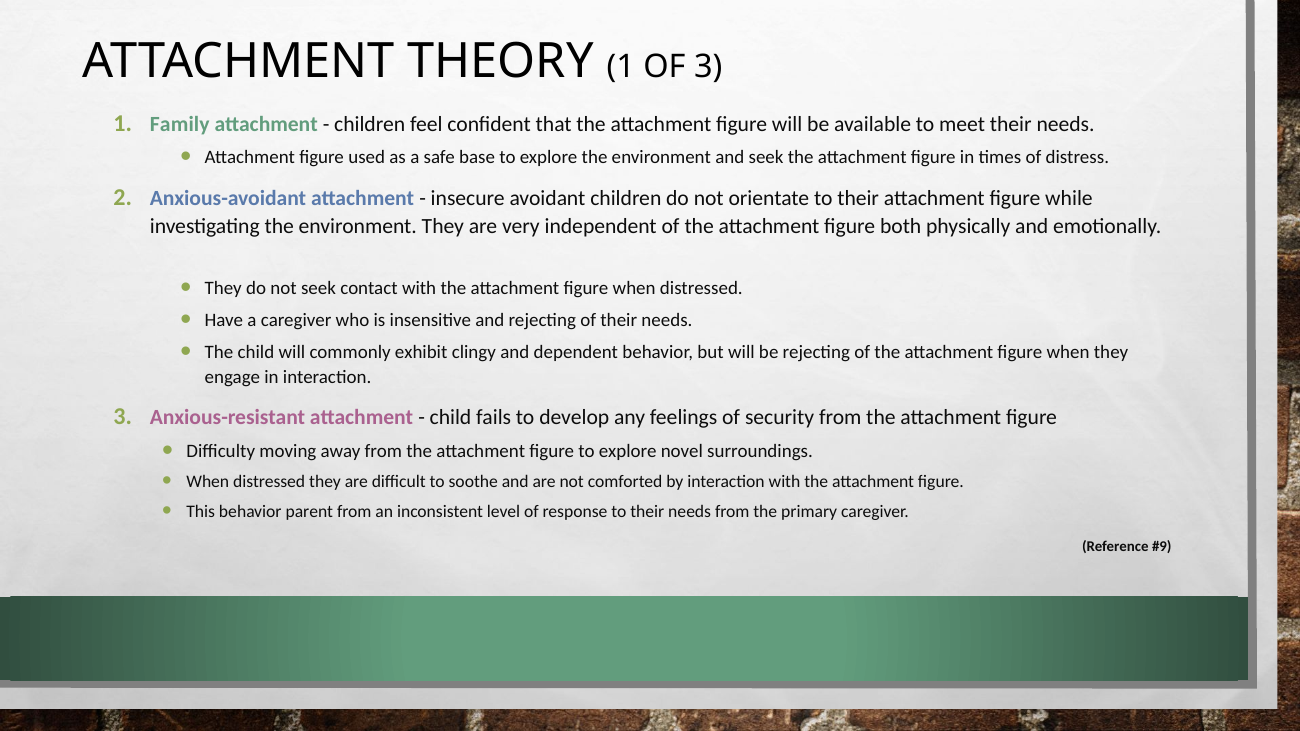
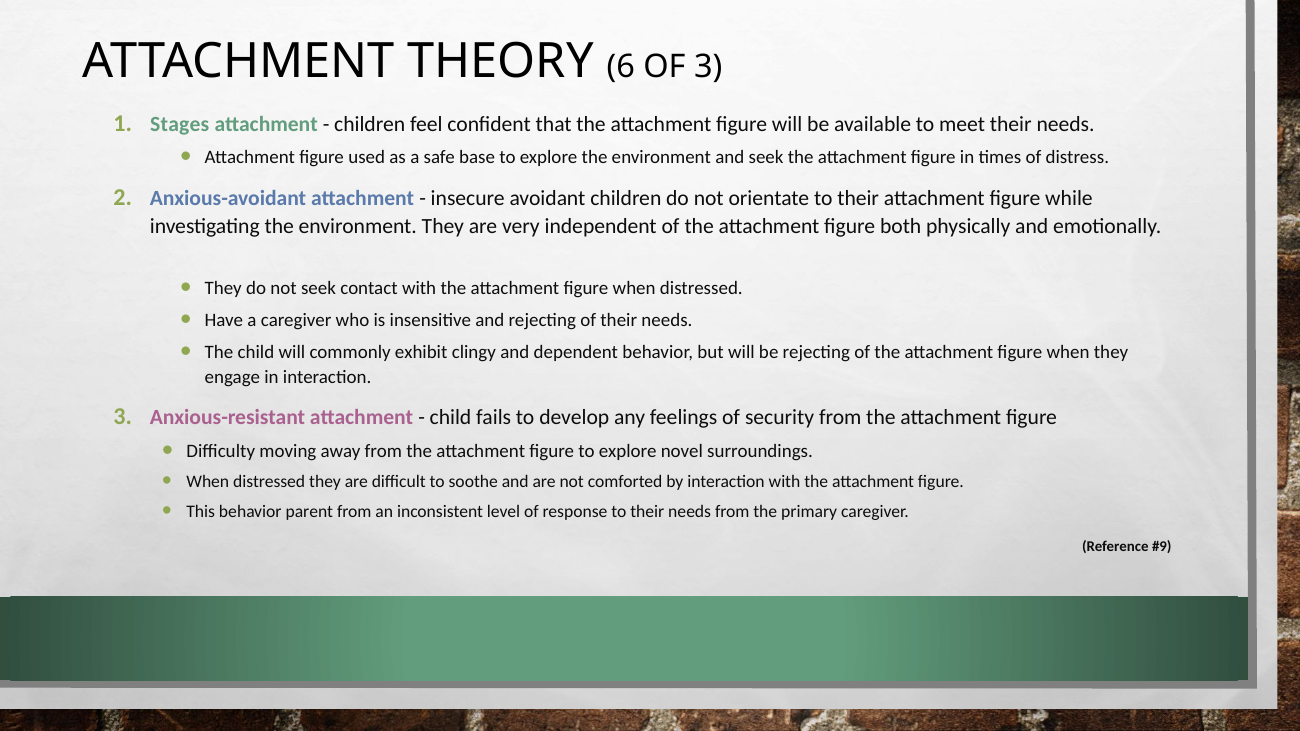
THEORY 1: 1 -> 6 (621, 66)
Family: Family -> Stages (180, 124)
